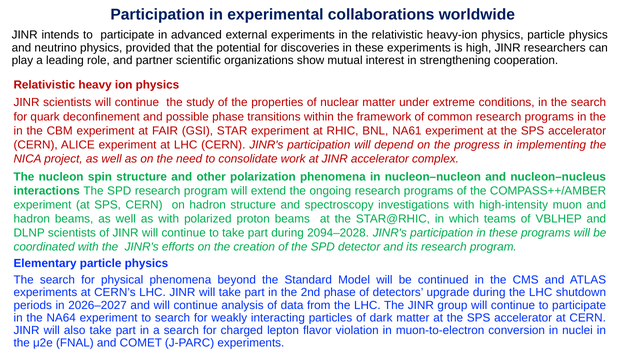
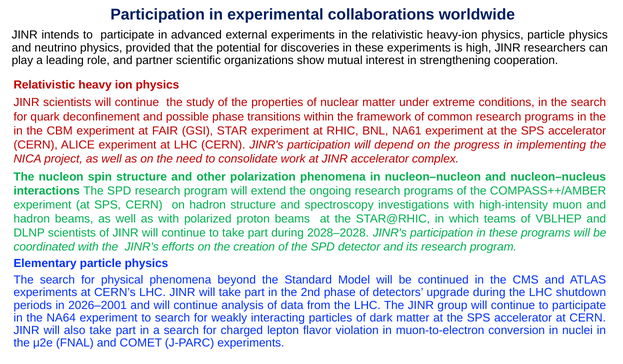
2094–2028: 2094–2028 -> 2028–2028 (338, 233)
2026–2027: 2026–2027 -> 2026–2001 (98, 305)
